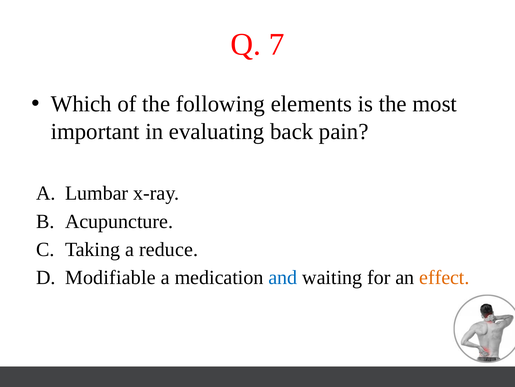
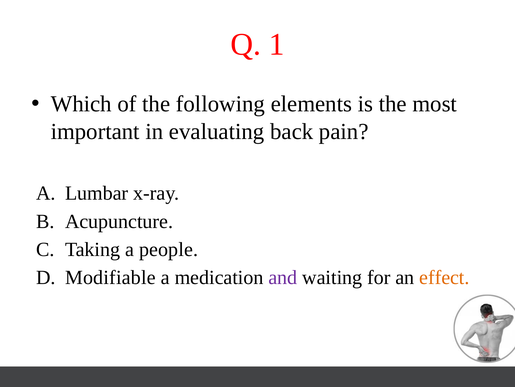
7: 7 -> 1 (277, 44)
reduce: reduce -> people (169, 249)
and colour: blue -> purple (283, 277)
